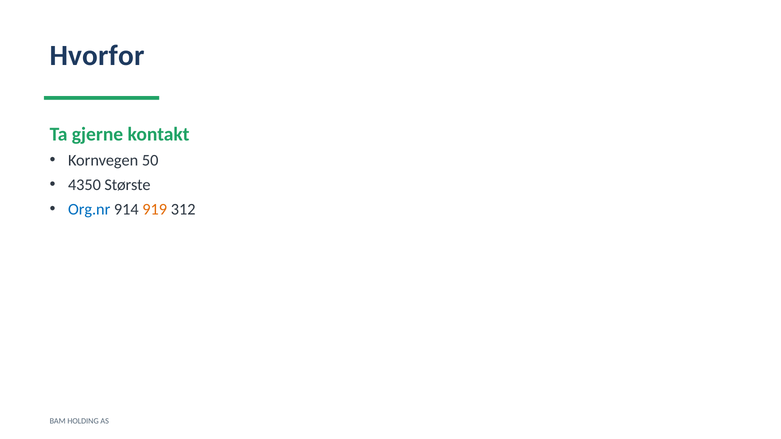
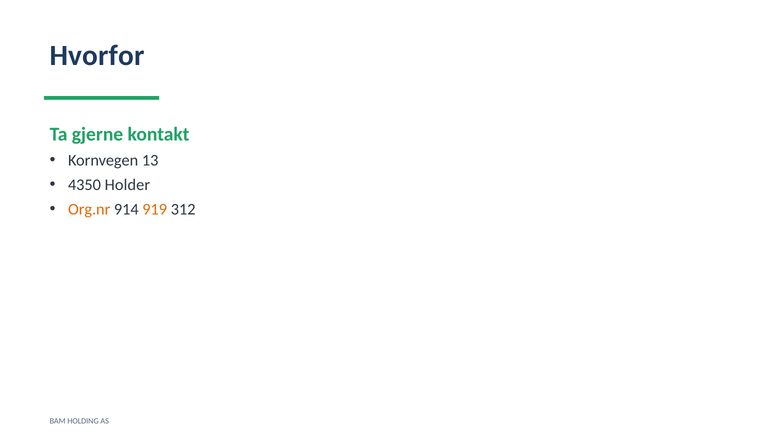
50: 50 -> 13 (150, 161)
Største: Største -> Holder (127, 185)
Org.nr colour: blue -> orange (89, 209)
